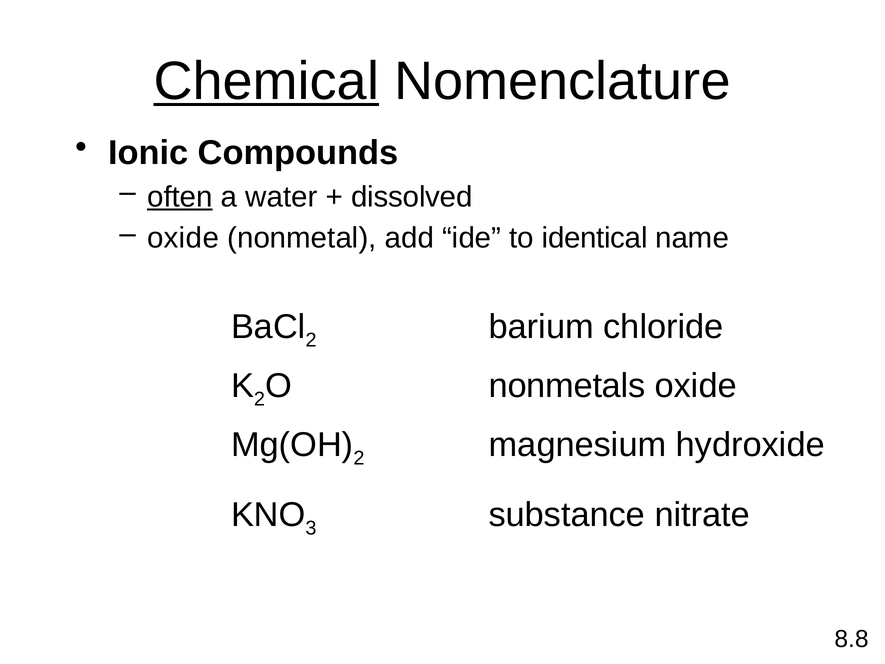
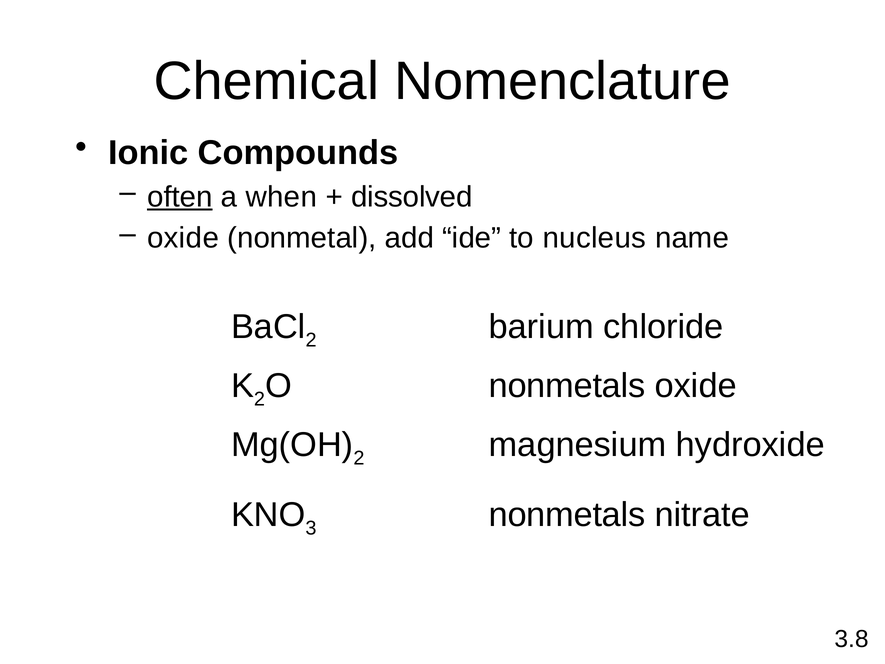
Chemical underline: present -> none (266, 81)
water: water -> when (281, 197)
identical: identical -> nucleus (594, 238)
substance: substance -> nonmetals (567, 515)
8.8: 8.8 -> 3.8 (852, 639)
